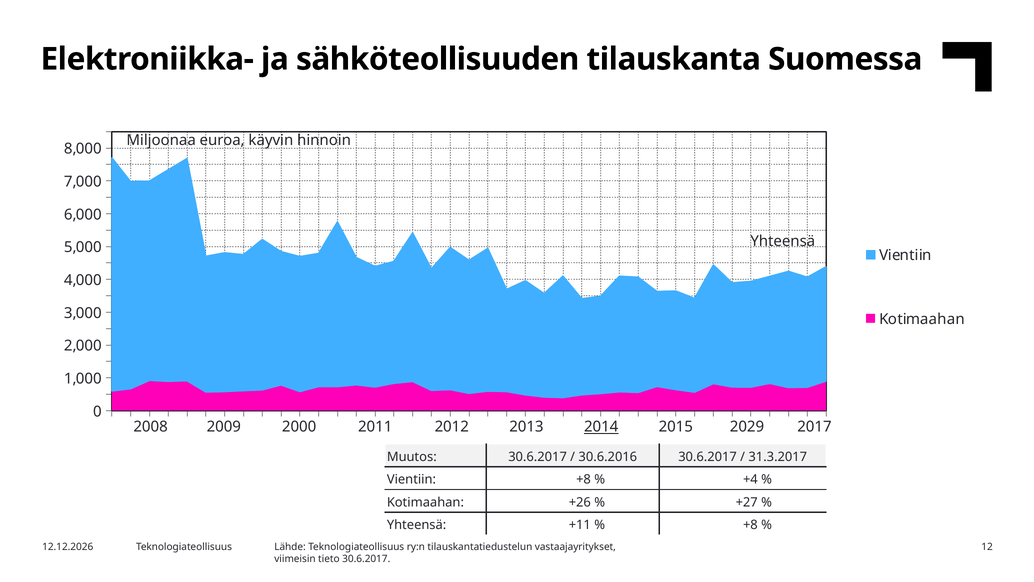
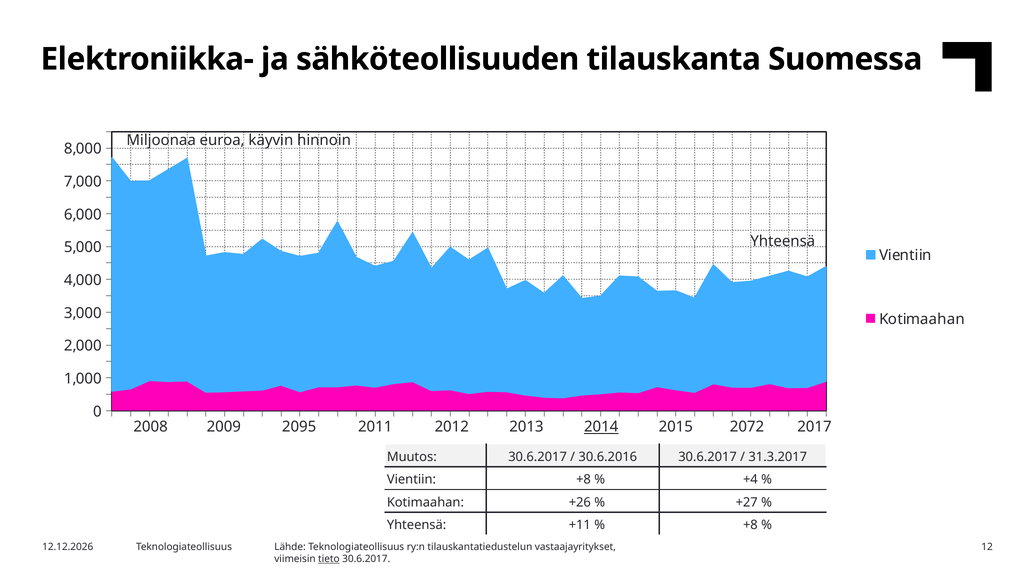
2000: 2000 -> 2095 (299, 427)
2029: 2029 -> 2072 (747, 427)
tieto underline: none -> present (329, 559)
